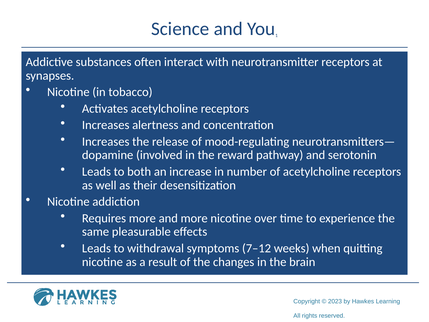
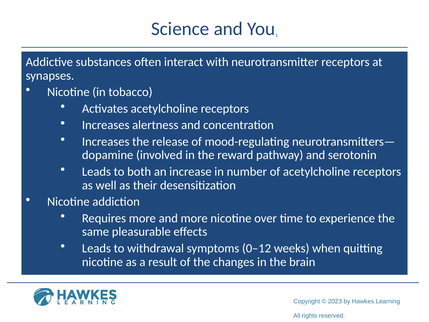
7–12: 7–12 -> 0–12 (257, 248)
